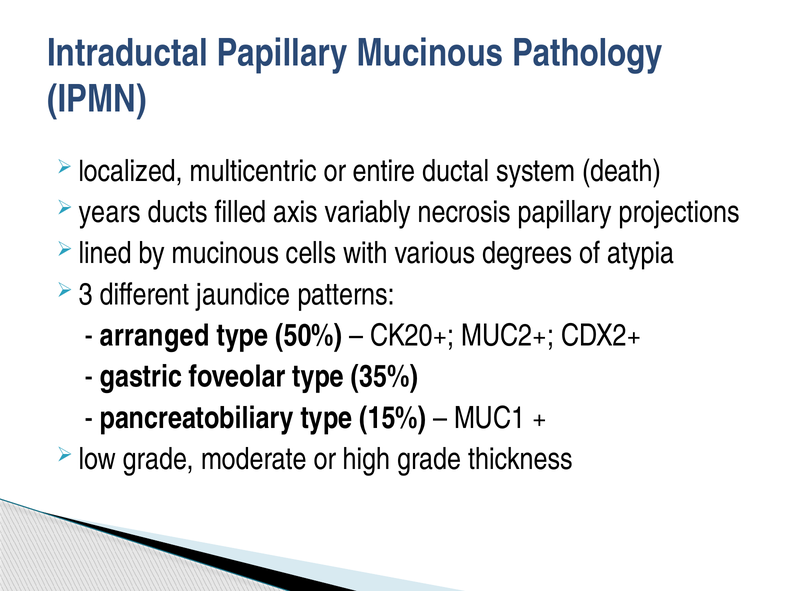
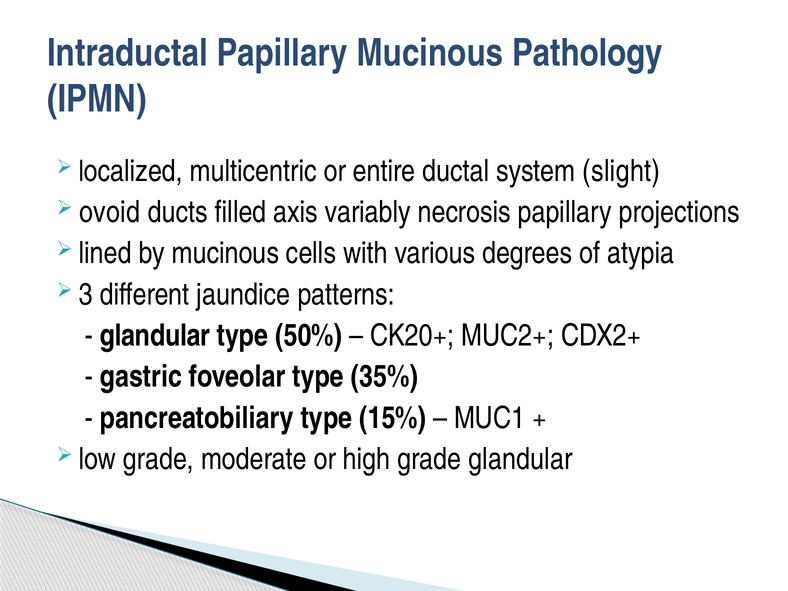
death: death -> slight (621, 171)
years: years -> ovoid (110, 212)
arranged: arranged -> glandular (155, 336)
grade thickness: thickness -> glandular (520, 459)
